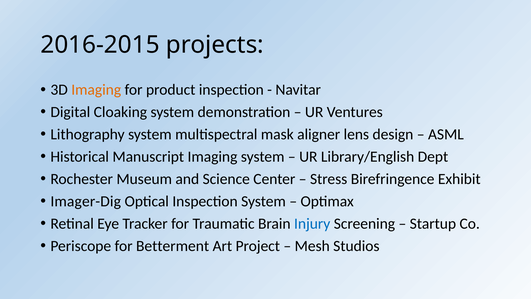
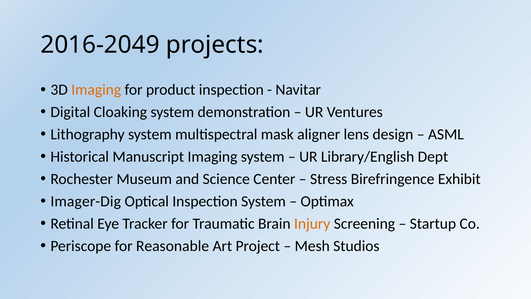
2016-2015: 2016-2015 -> 2016-2049 (100, 45)
Injury colour: blue -> orange (312, 223)
Betterment: Betterment -> Reasonable (173, 246)
